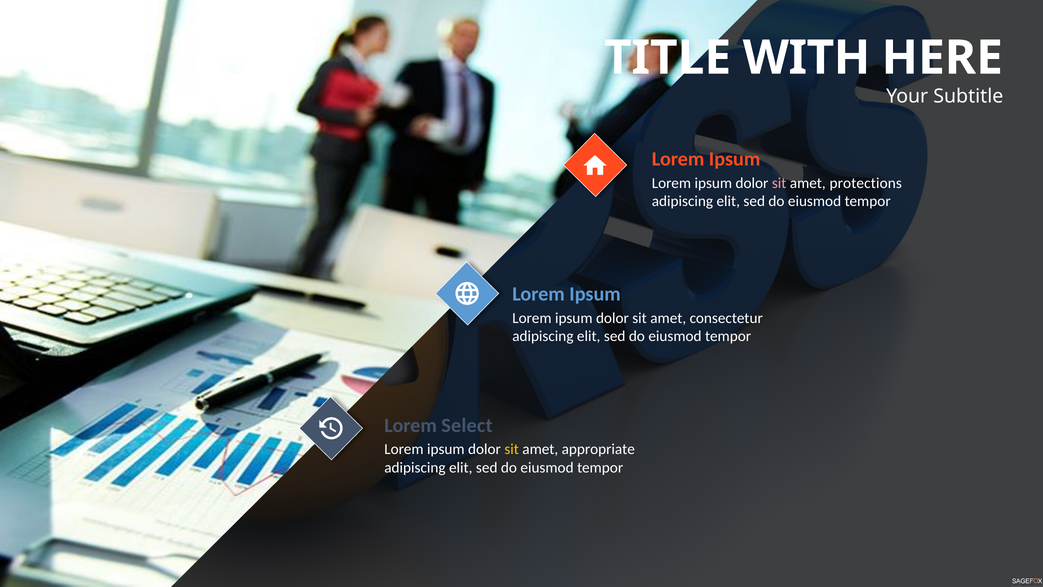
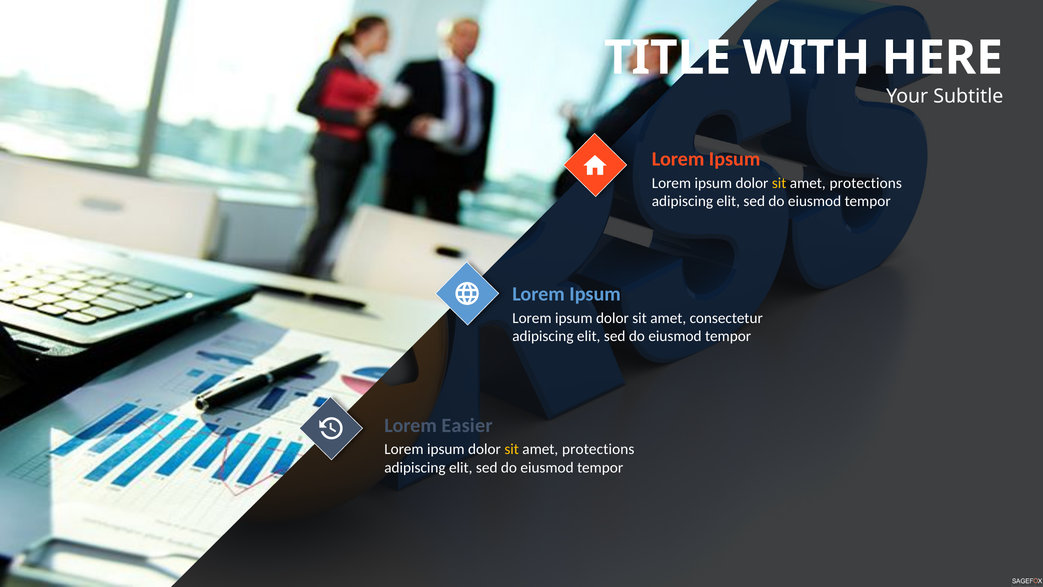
sit colour: pink -> yellow (779, 183)
Select: Select -> Easier (467, 425)
appropriate: appropriate -> protections (598, 449)
